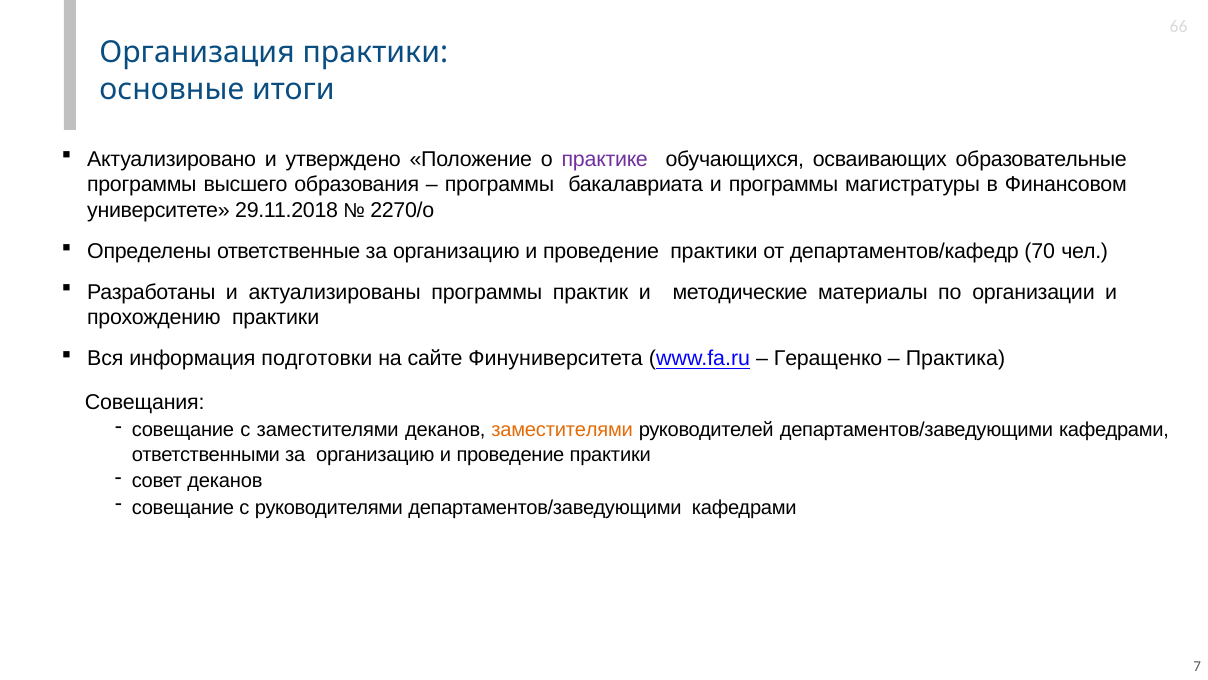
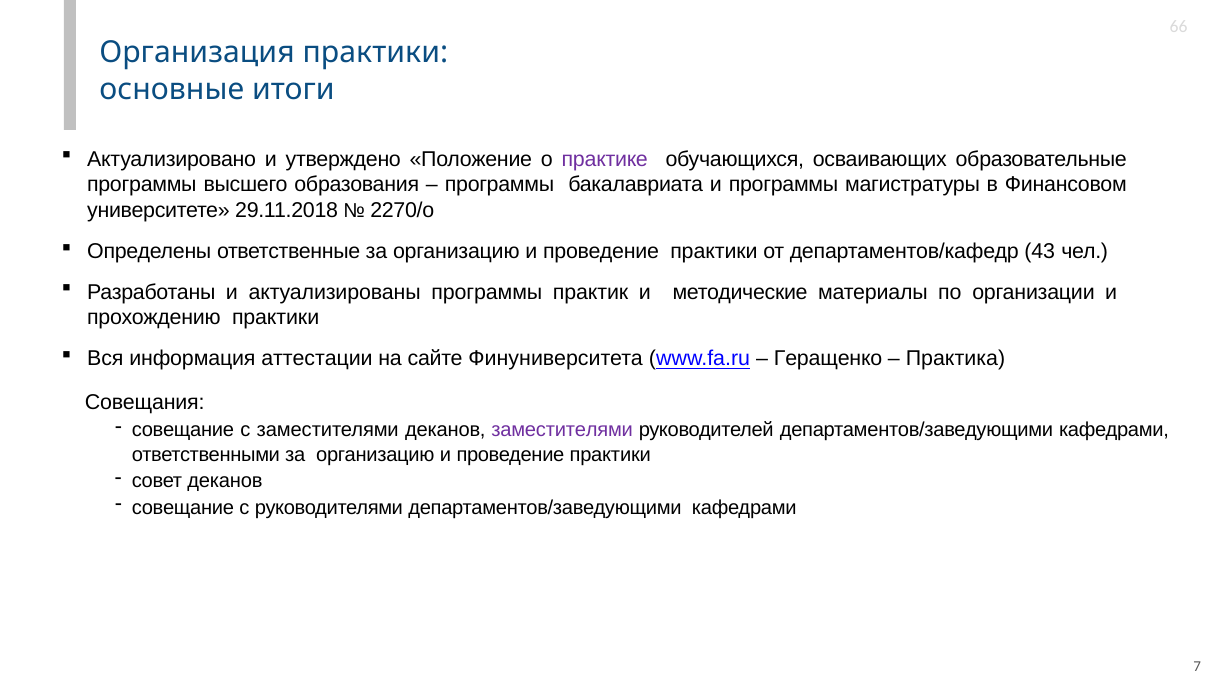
70: 70 -> 43 (1040, 251)
подготовки: подготовки -> аттестации (317, 358)
заместителями colour: orange -> purple (562, 430)
